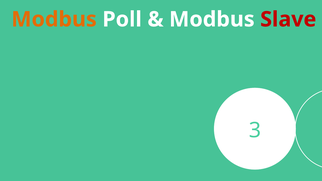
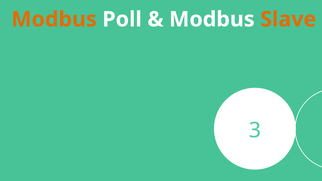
Slave colour: red -> orange (288, 19)
